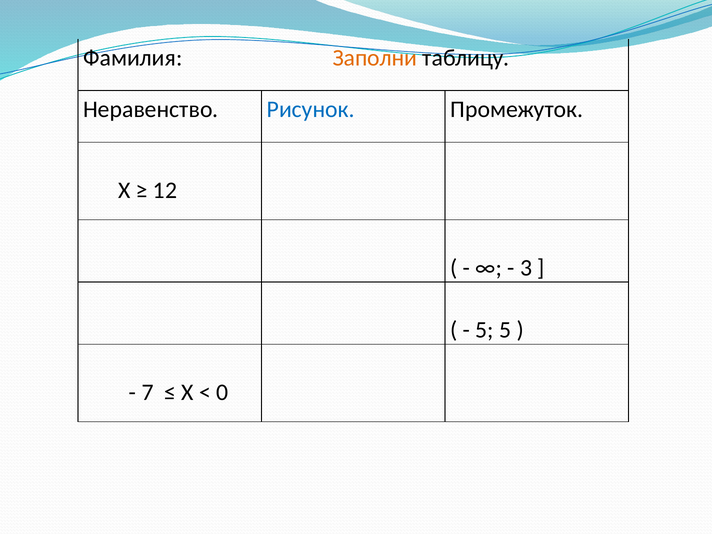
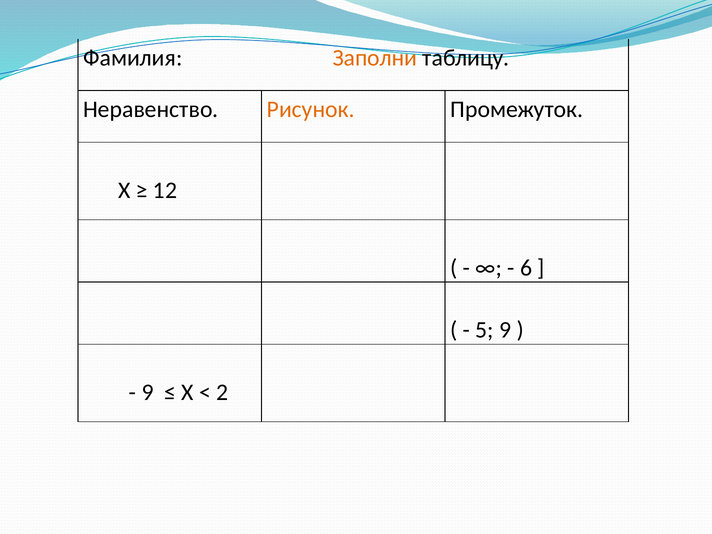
Рисунок colour: blue -> orange (311, 110)
3: 3 -> 6 (526, 268)
5 5: 5 -> 9 (505, 330)
7: 7 -> 9 (148, 392)
0: 0 -> 2 (222, 392)
